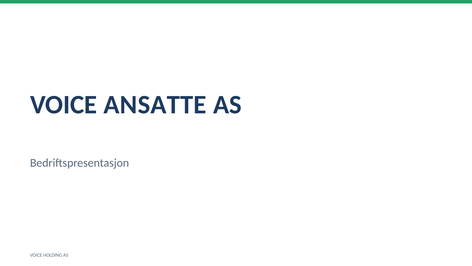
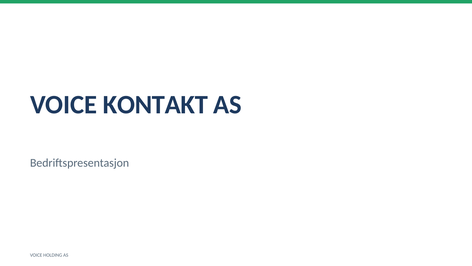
ANSATTE: ANSATTE -> KONTAKT (155, 105)
